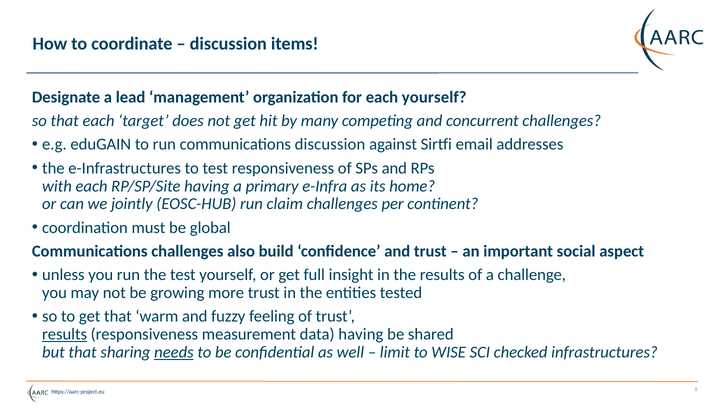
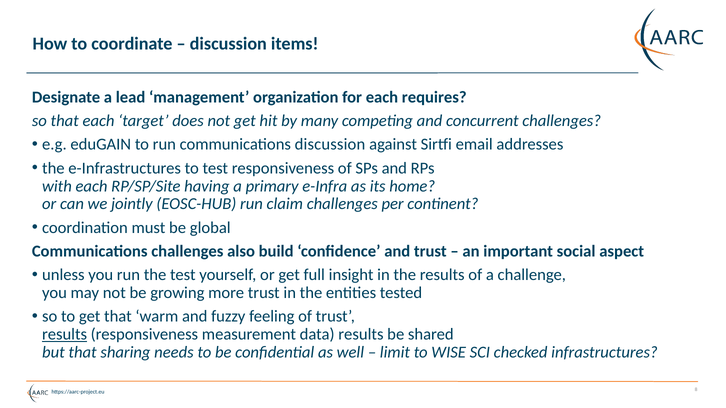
each yourself: yourself -> requires (434, 97)
data having: having -> results (361, 335)
needs underline: present -> none (174, 353)
